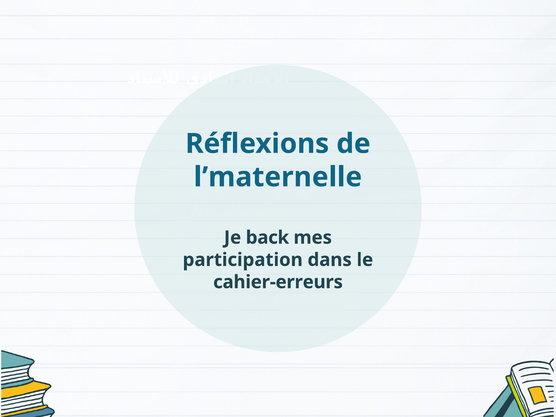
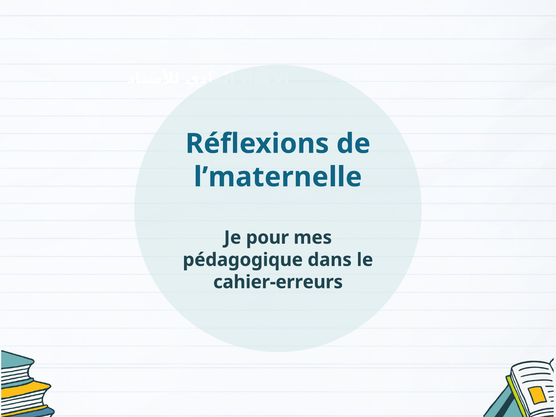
back: back -> pour (267, 238)
participation: participation -> pédagogique (243, 260)
